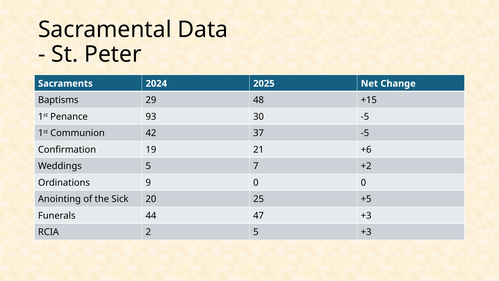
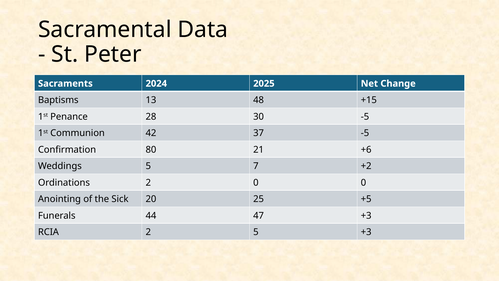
29: 29 -> 13 (151, 100)
93: 93 -> 28 (151, 116)
19: 19 -> 80 (151, 149)
Ordinations 9: 9 -> 2 (148, 182)
